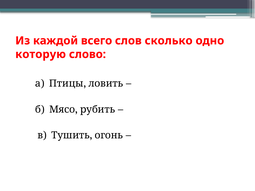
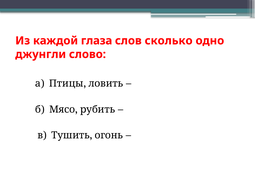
всего: всего -> глаза (97, 41)
которую: которую -> джунгли (41, 54)
